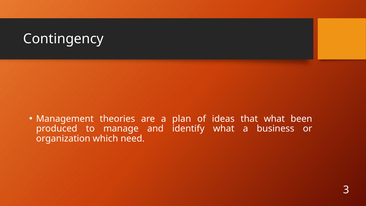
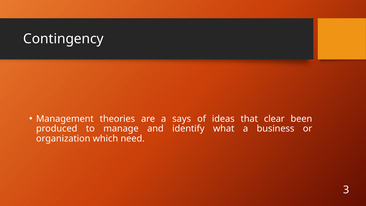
plan: plan -> says (182, 119)
that what: what -> clear (274, 119)
